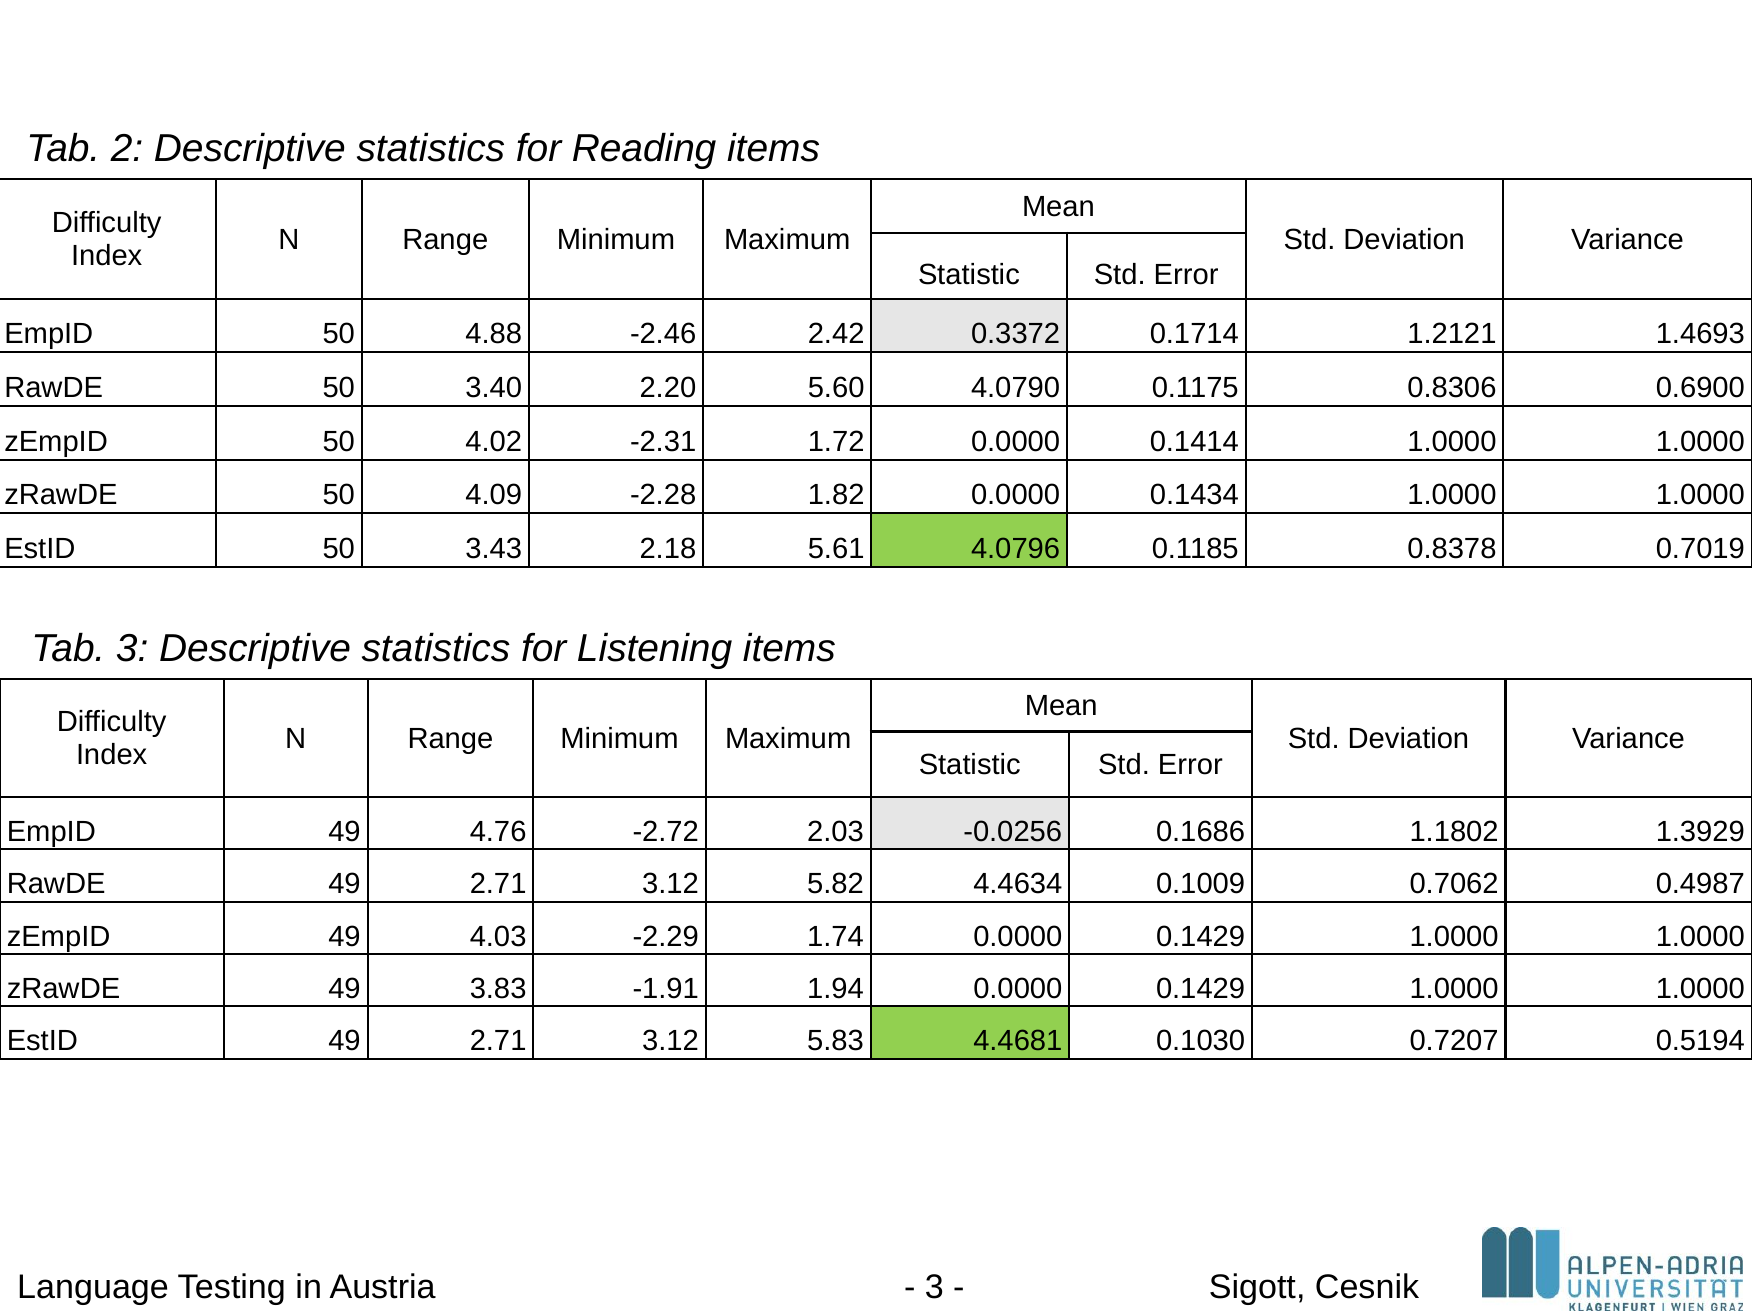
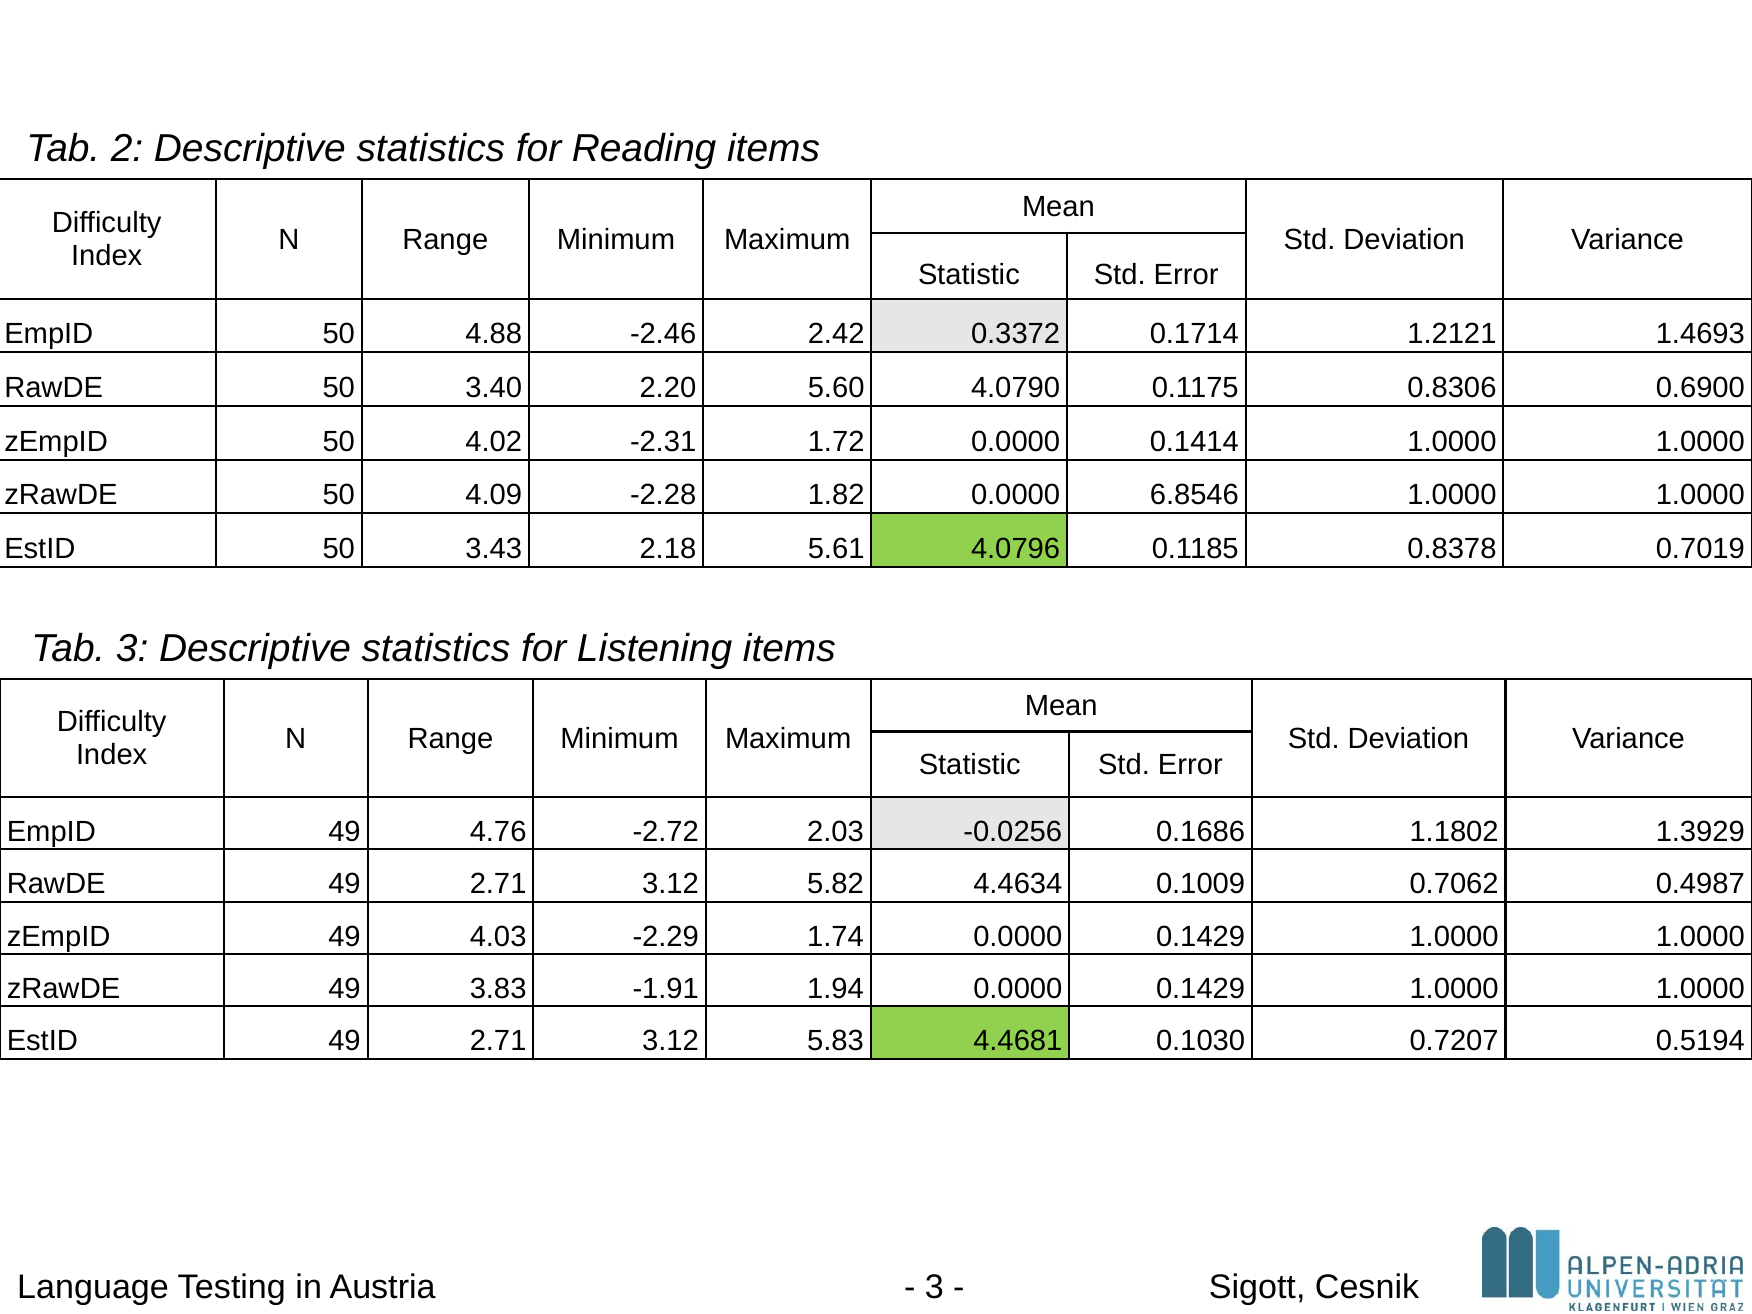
0.1434: 0.1434 -> 6.8546 (1194, 495)
